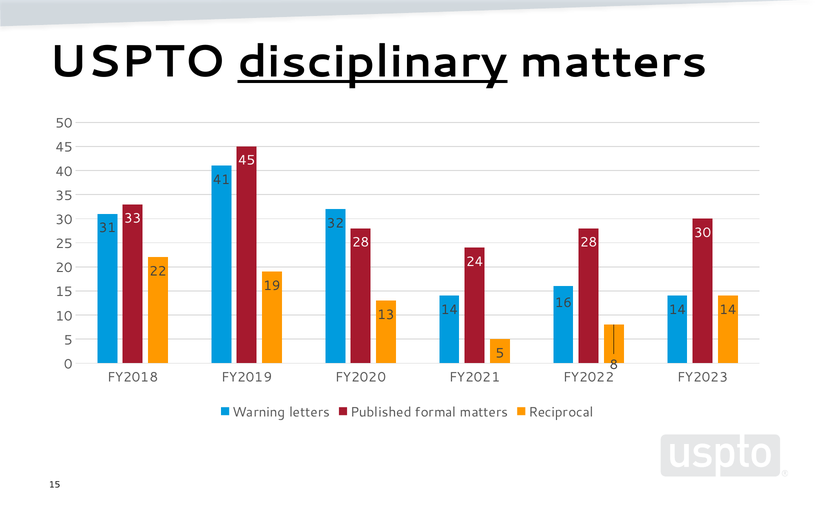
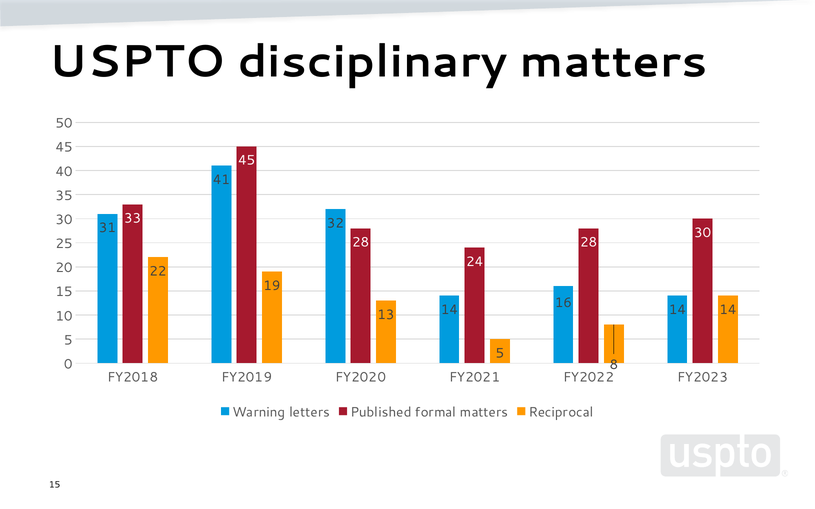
disciplinary underline: present -> none (373, 62)
